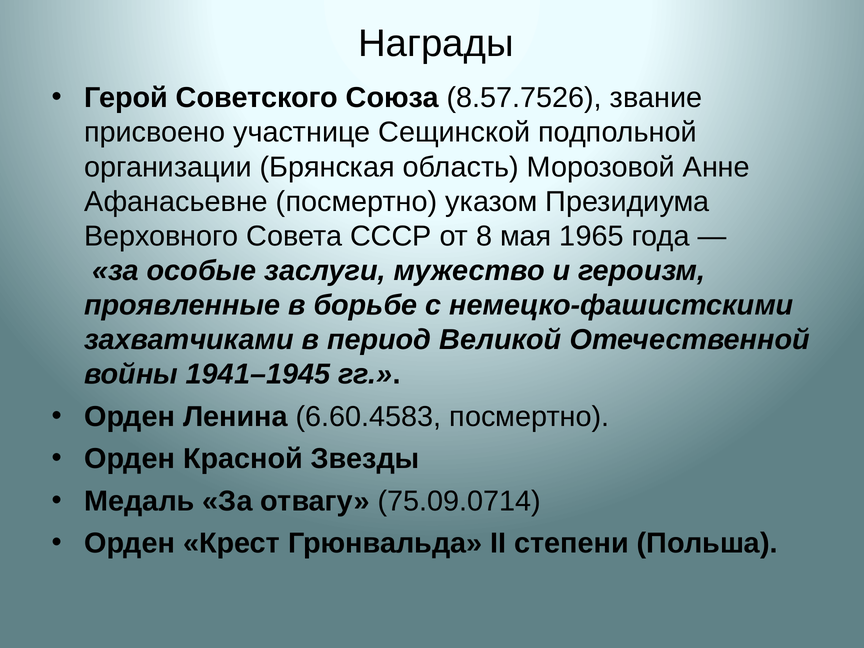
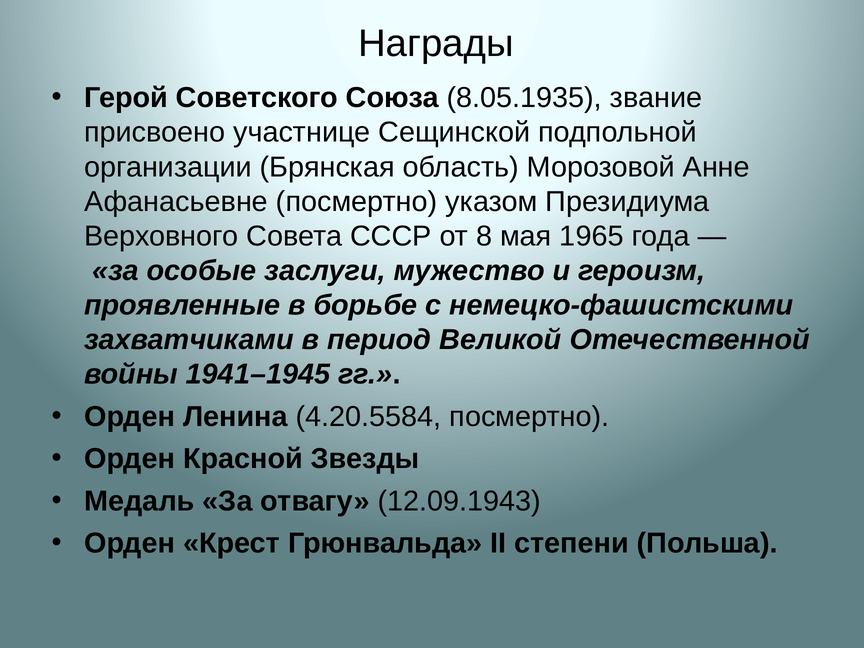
8.57.7526: 8.57.7526 -> 8.05.1935 (524, 98)
6.60.4583: 6.60.4583 -> 4.20.5584 (369, 417)
75.09.0714: 75.09.0714 -> 12.09.1943 (459, 501)
